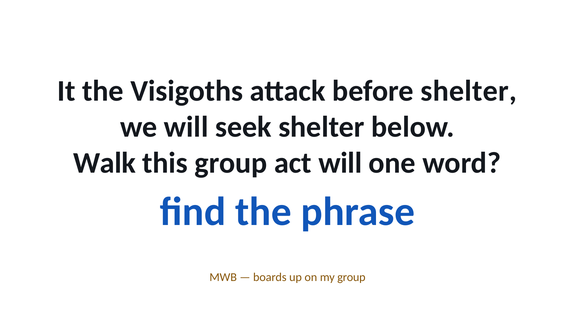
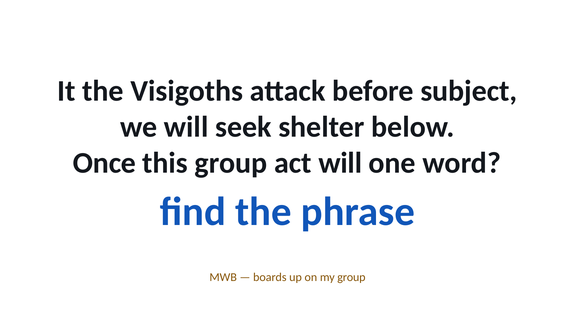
before shelter: shelter -> subject (469, 91)
Walk: Walk -> Once (104, 163)
